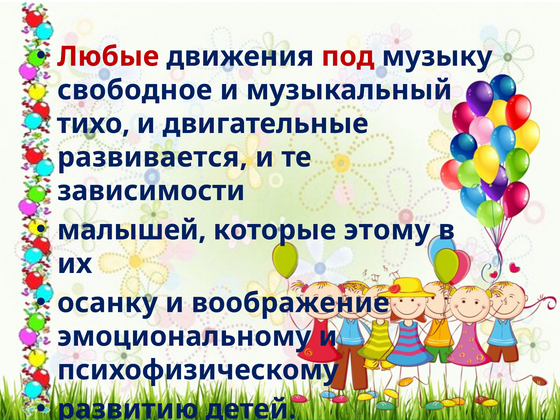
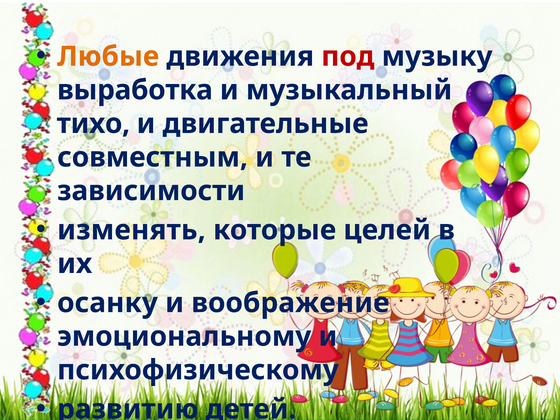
Любые colour: red -> orange (108, 57)
свободное: свободное -> выработка (135, 90)
развивается: развивается -> совместным (153, 157)
малышей: малышей -> изменять (131, 230)
этому: этому -> целей (387, 230)
